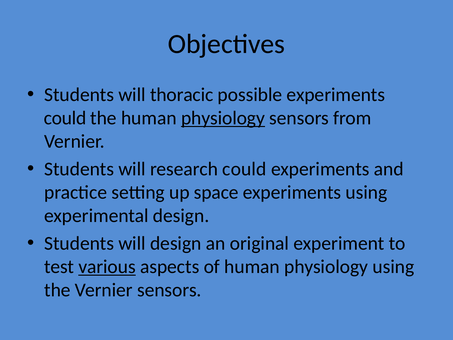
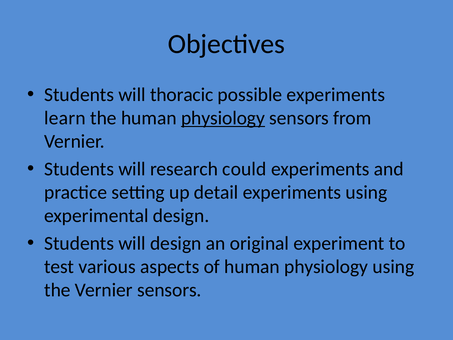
could: could -> learn (65, 118)
space: space -> detail (216, 192)
various underline: present -> none (107, 267)
